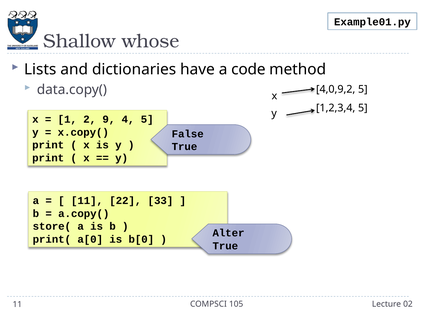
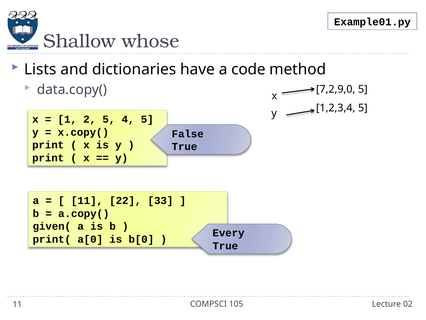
4,0,9,2: 4,0,9,2 -> 7,2,9,0 (336, 89)
2 9: 9 -> 5 (109, 119)
store(: store( -> given( (52, 226)
Alter: Alter -> Every (229, 233)
